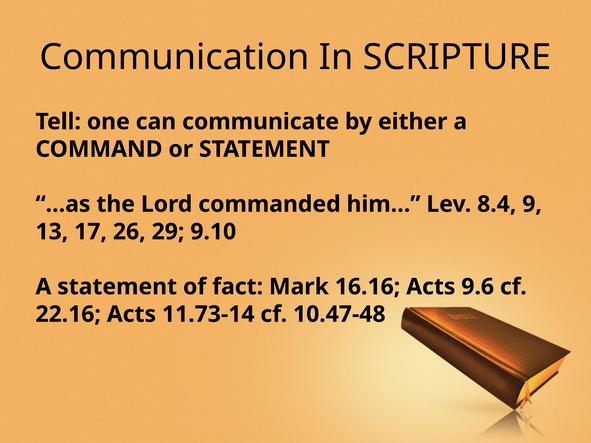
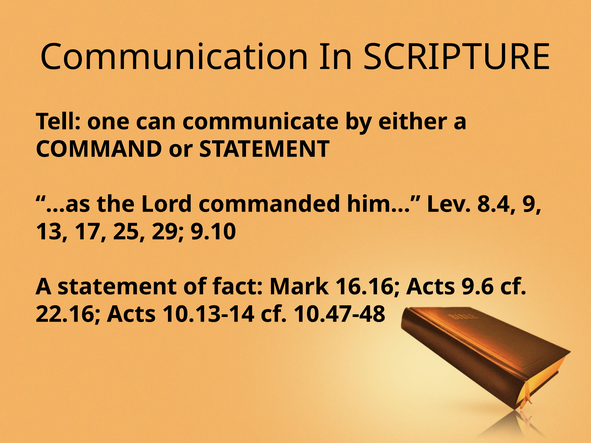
26: 26 -> 25 (129, 232)
11.73-14: 11.73-14 -> 10.13-14 (208, 314)
